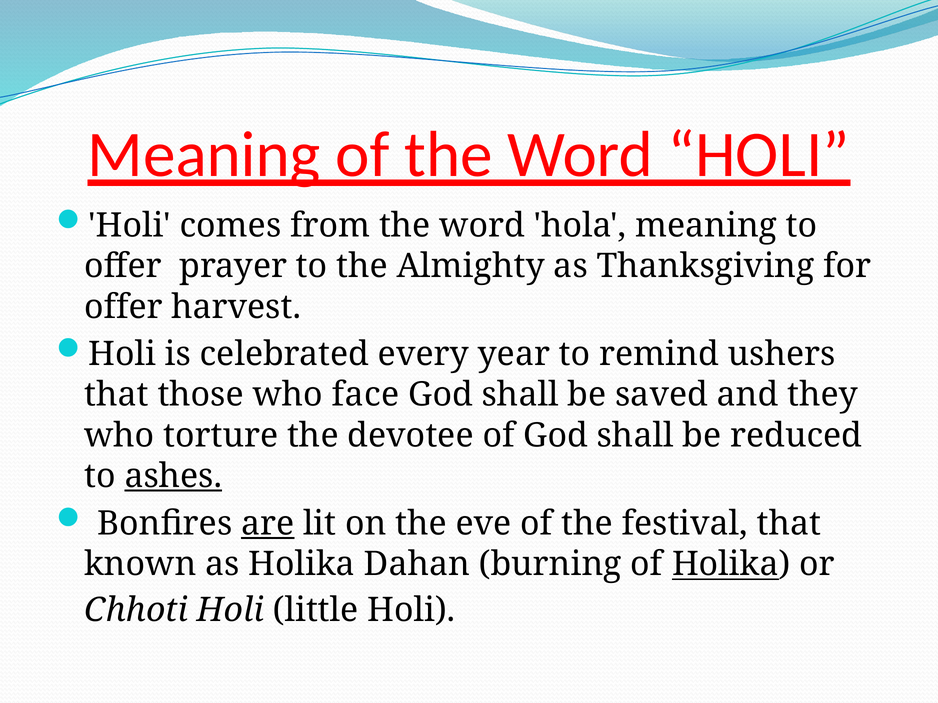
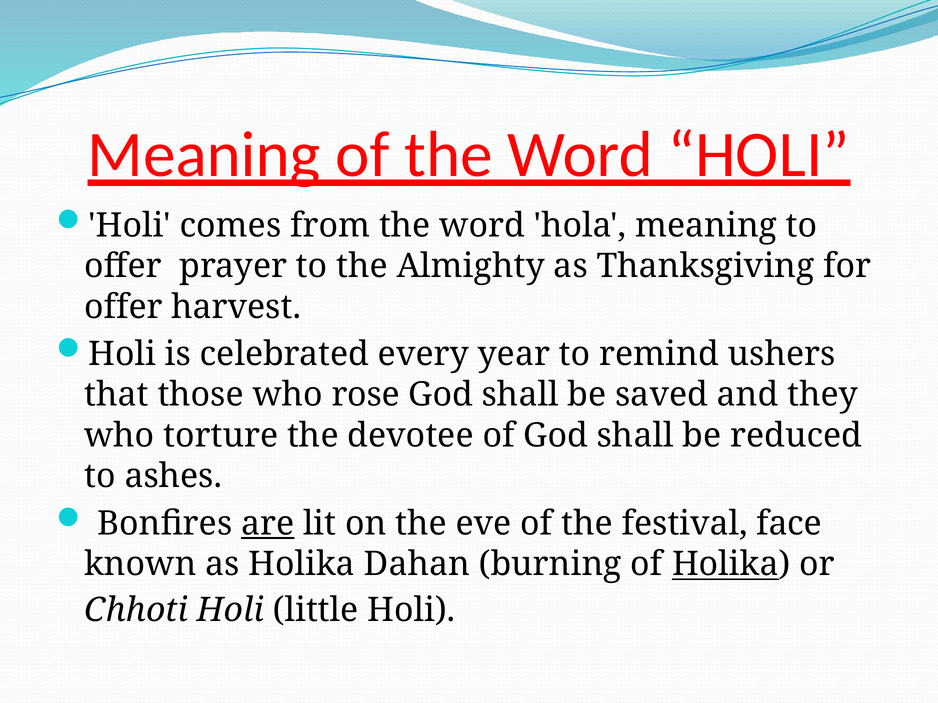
face: face -> rose (366, 395)
ashes underline: present -> none (173, 476)
festival that: that -> face (789, 524)
